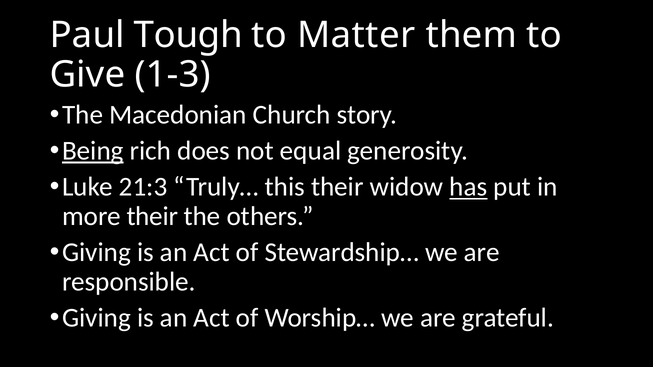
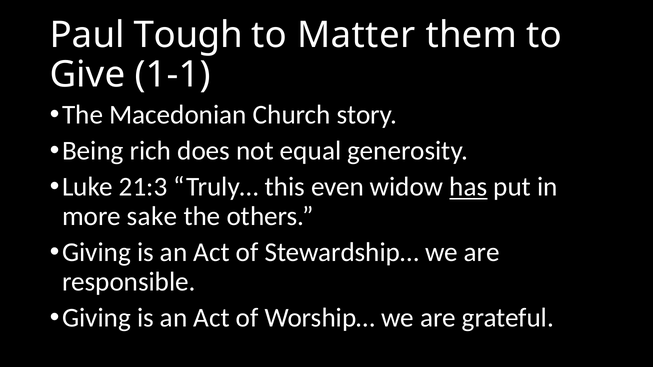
1-3: 1-3 -> 1-1 (173, 75)
Being underline: present -> none (93, 151)
this their: their -> even (337, 187)
more their: their -> sake (152, 217)
